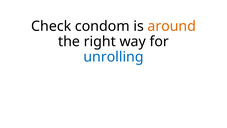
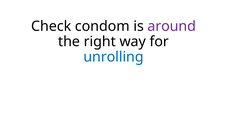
around colour: orange -> purple (172, 26)
